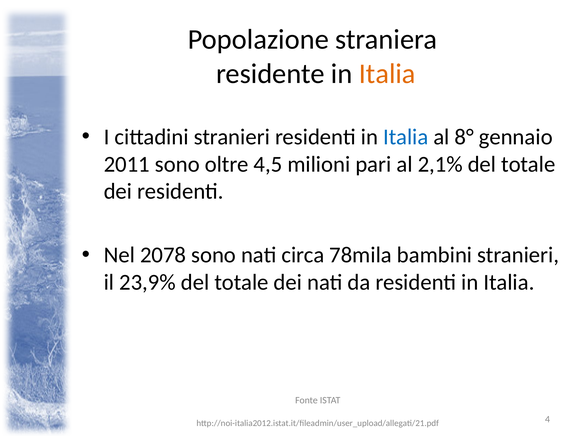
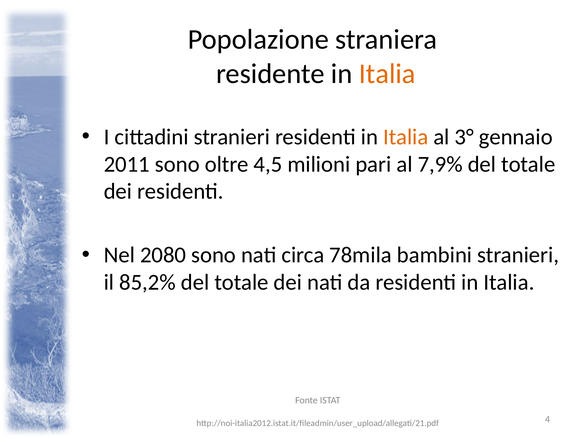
Italia colour: blue -> orange (406, 137)
8°: 8° -> 3° (464, 137)
2,1%: 2,1% -> 7,9% (440, 164)
2078: 2078 -> 2080 (163, 255)
23,9%: 23,9% -> 85,2% (148, 282)
